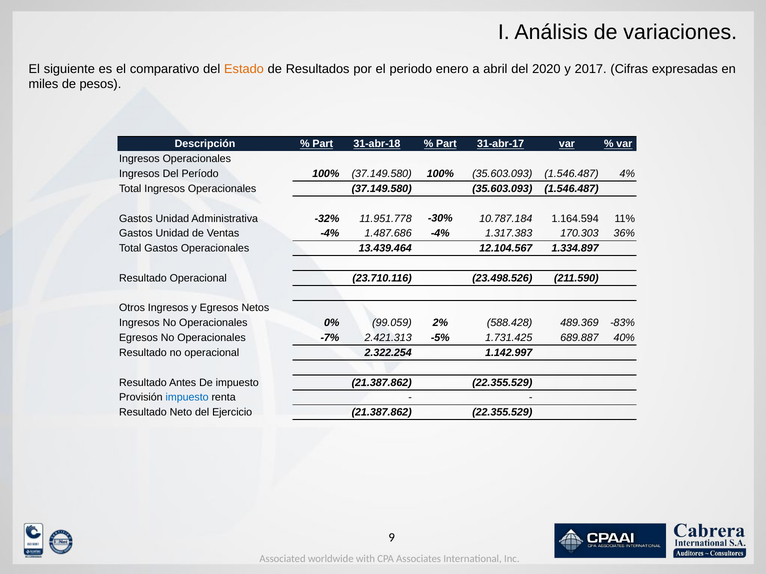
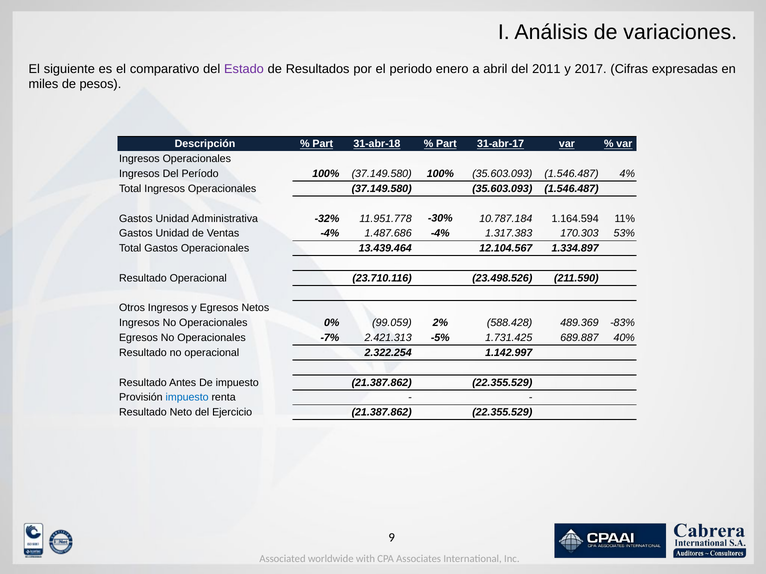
Estado colour: orange -> purple (244, 69)
2020: 2020 -> 2011 (546, 69)
36%: 36% -> 53% (624, 234)
